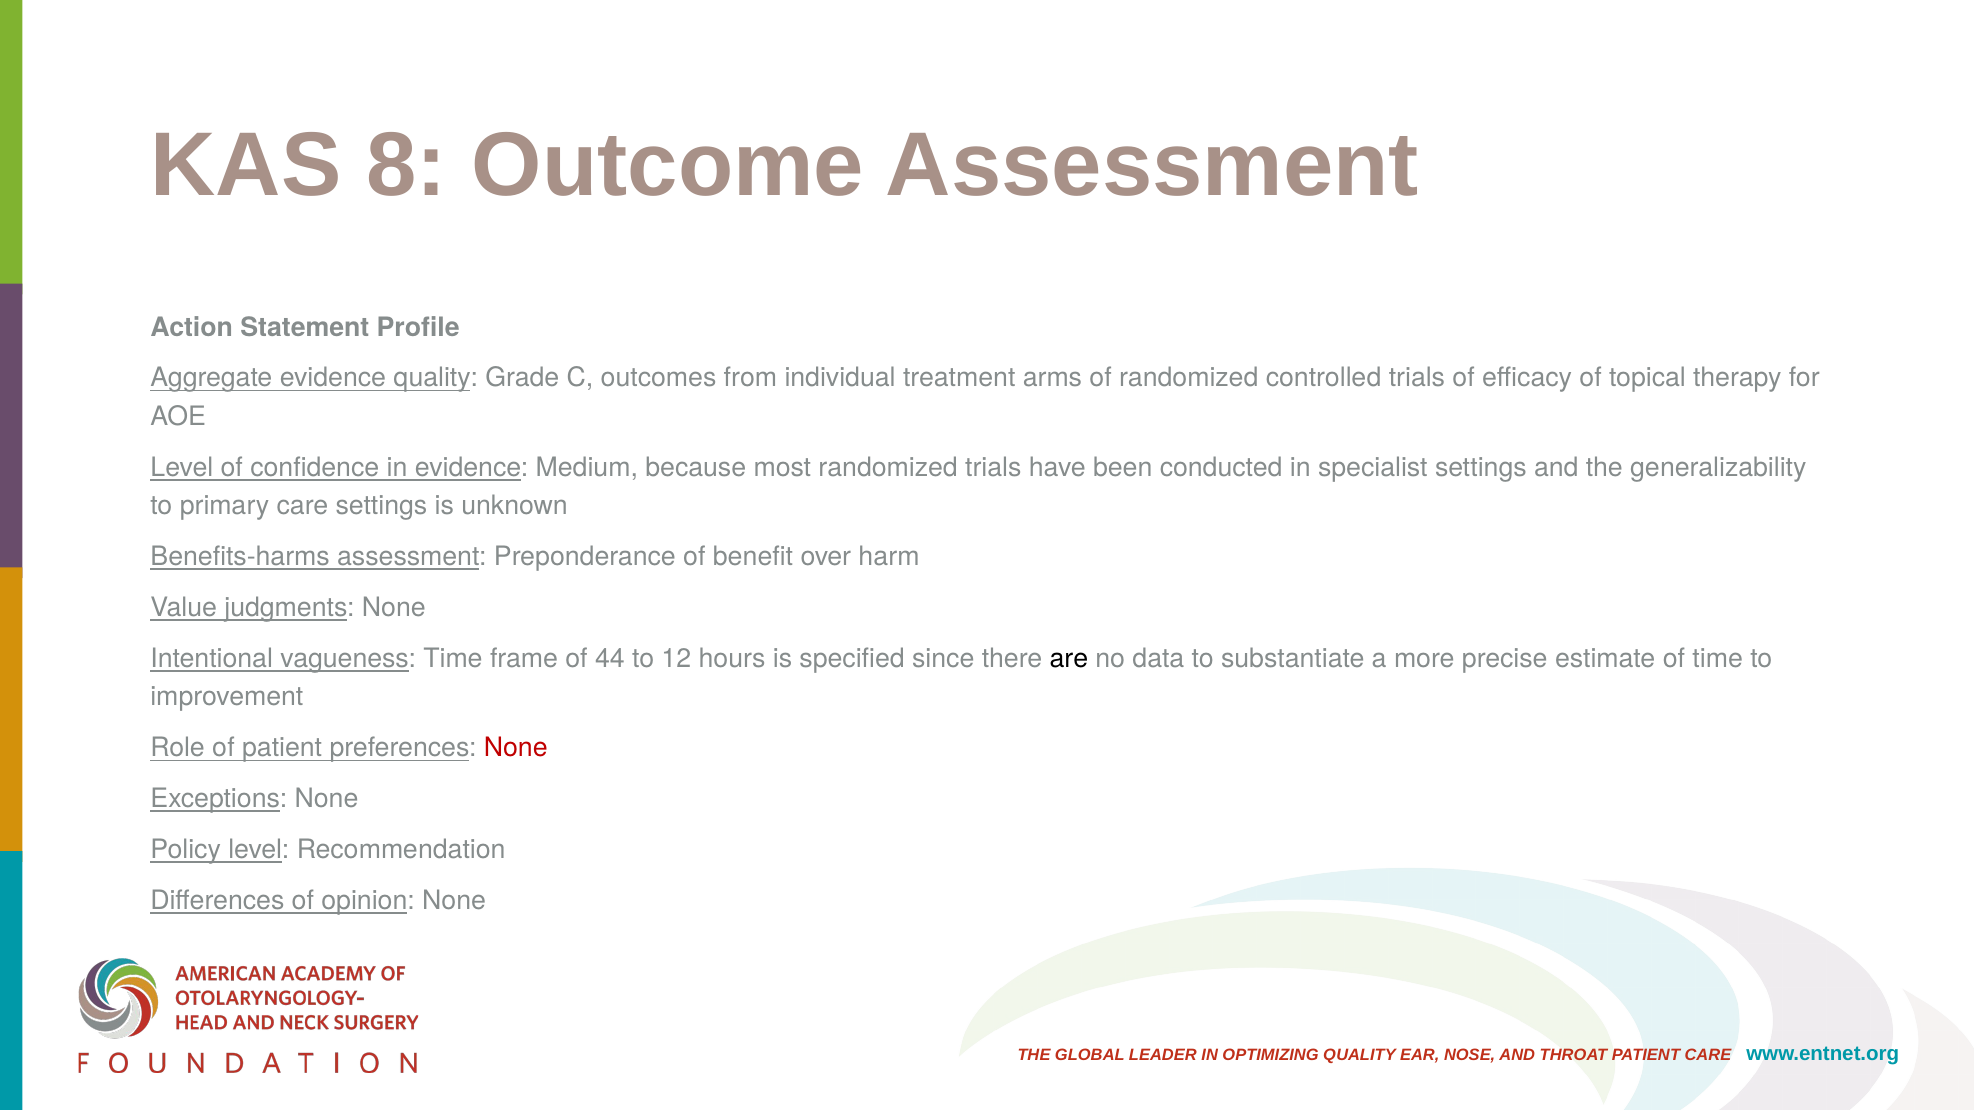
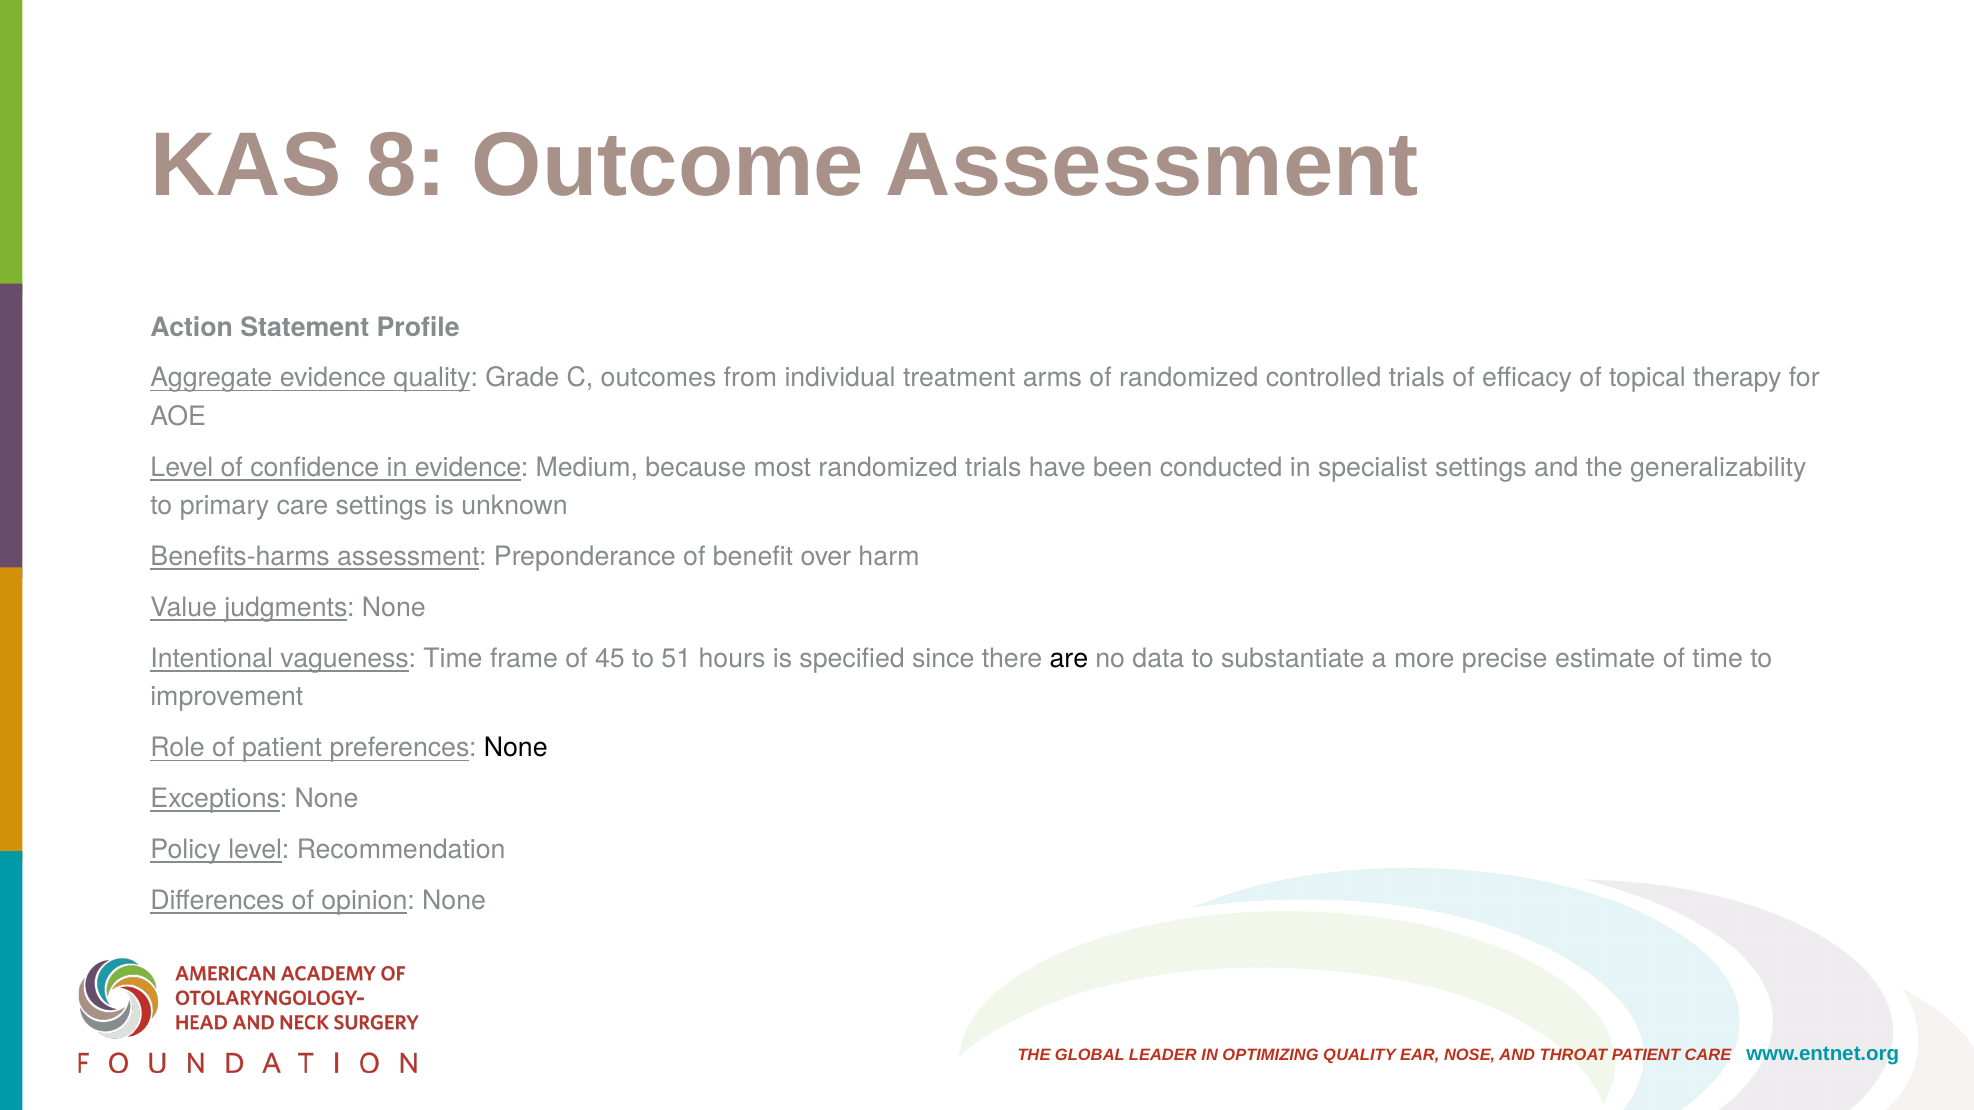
44: 44 -> 45 (610, 659)
12: 12 -> 51 (676, 659)
None colour: red -> black (516, 748)
